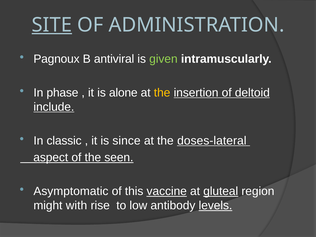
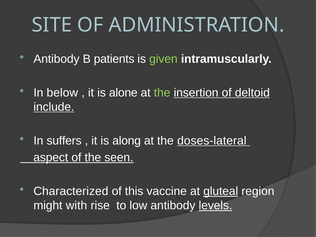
SITE underline: present -> none (52, 25)
Pagnoux: Pagnoux -> Antibody (56, 59)
antiviral: antiviral -> patients (114, 59)
phase: phase -> below (62, 93)
the colour: yellow -> light green (162, 93)
classic: classic -> suffers (64, 141)
since: since -> along (127, 141)
Asymptomatic: Asymptomatic -> Characterized (71, 191)
vaccine underline: present -> none (167, 191)
